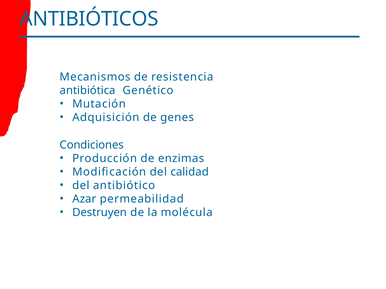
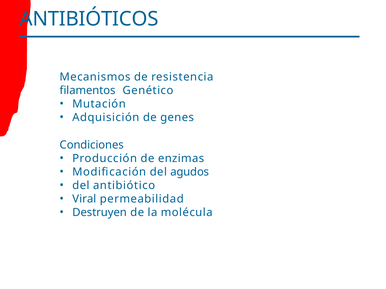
antibiótica: antibiótica -> filamentos (88, 91)
calidad: calidad -> agudos (190, 172)
Azar: Azar -> Viral (84, 199)
